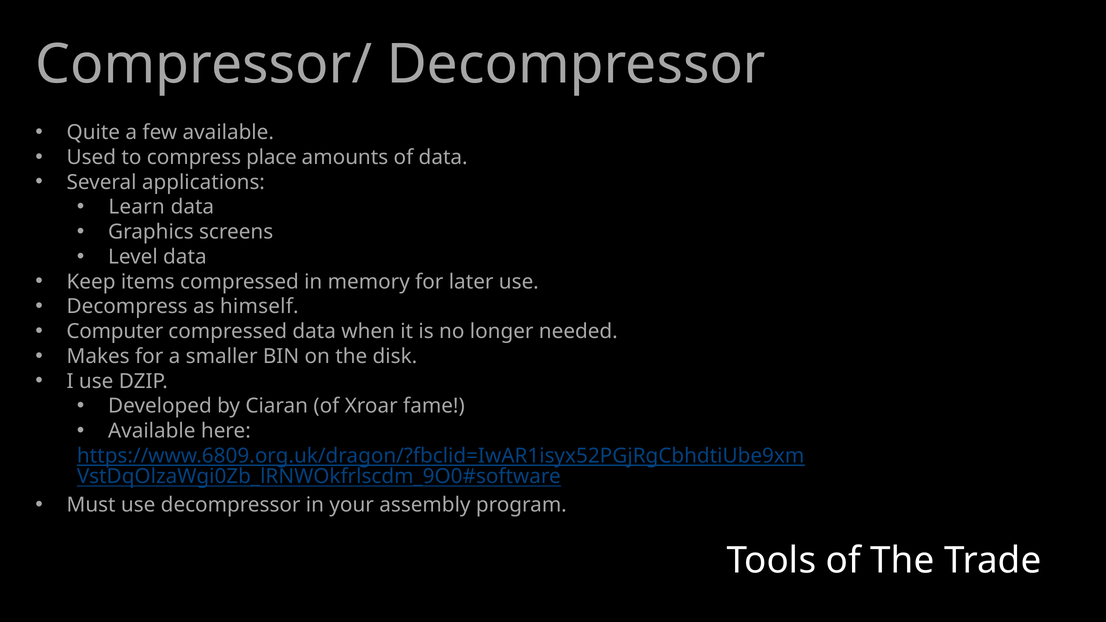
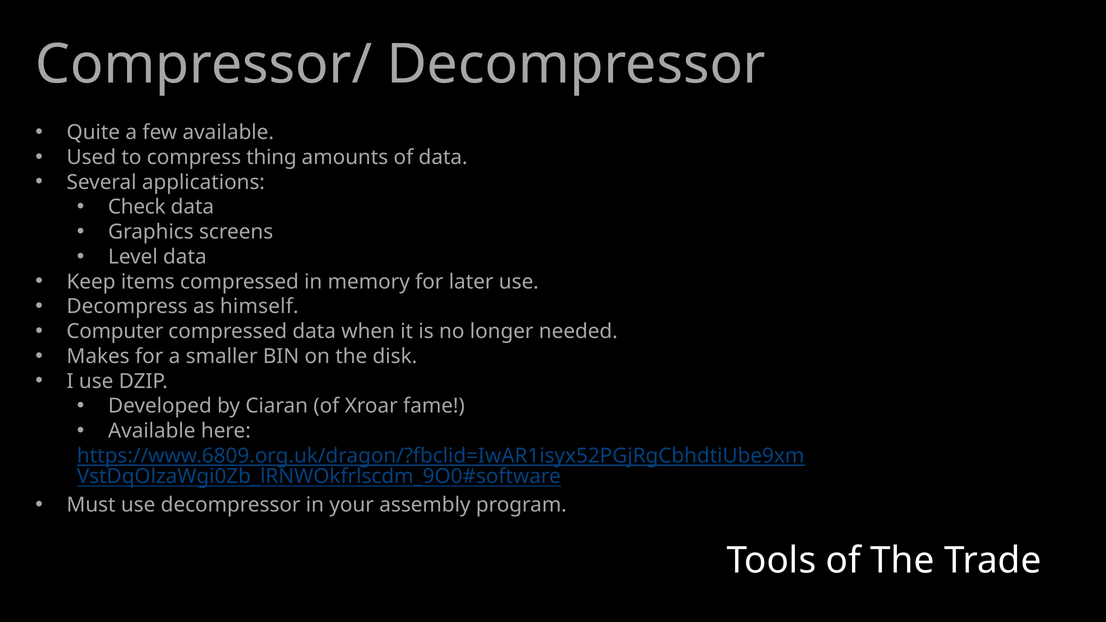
place: place -> thing (271, 157)
Learn: Learn -> Check (137, 207)
